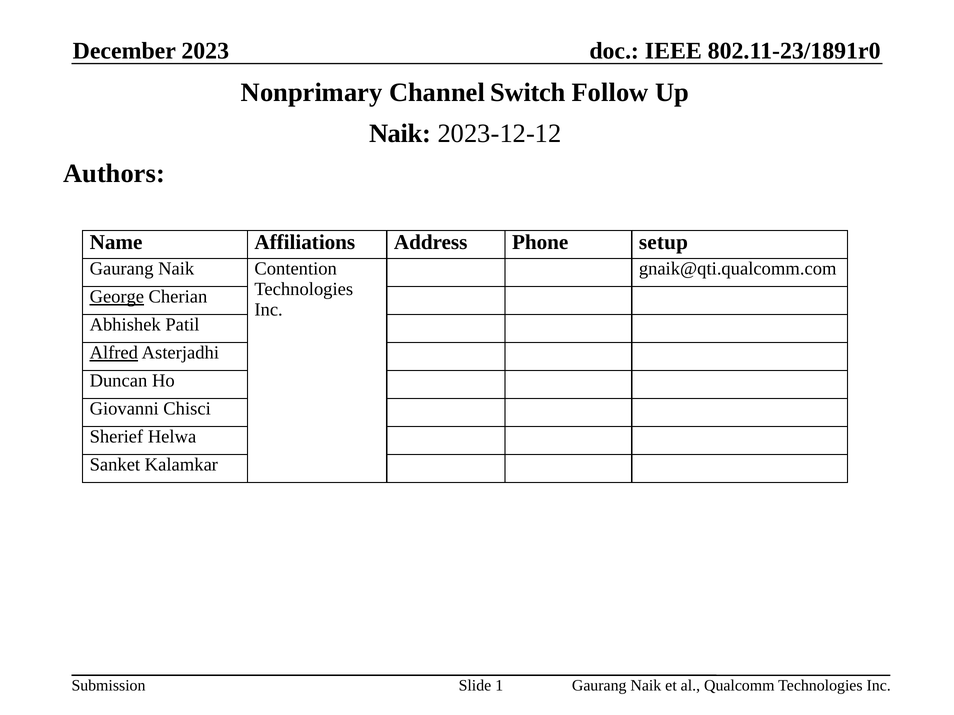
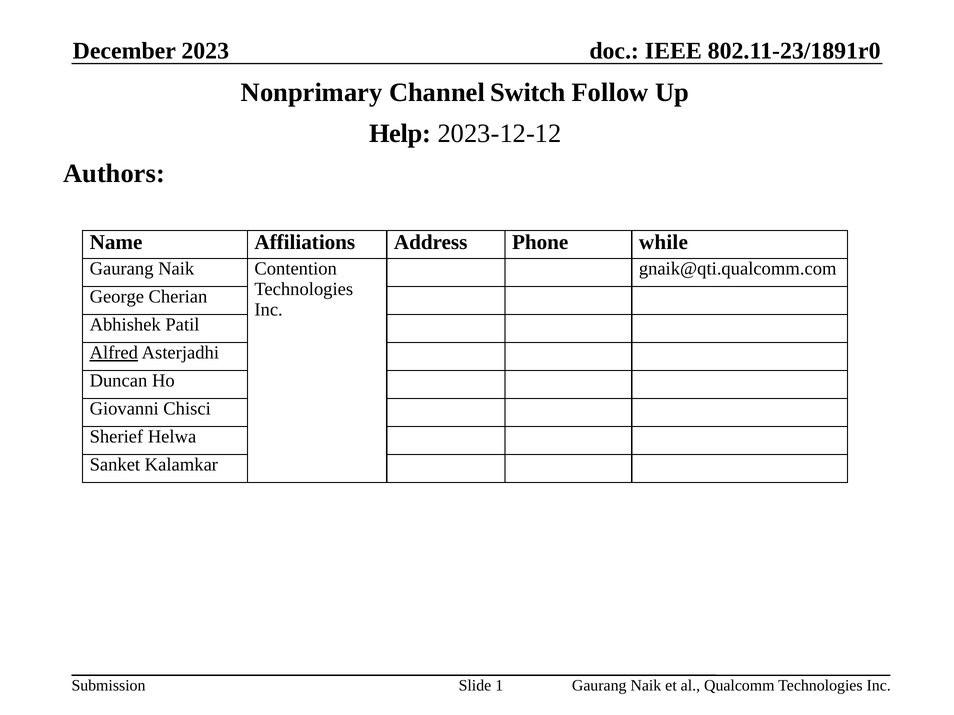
Naik: Naik -> Help (400, 134)
setup: setup -> while (663, 242)
George underline: present -> none (117, 297)
